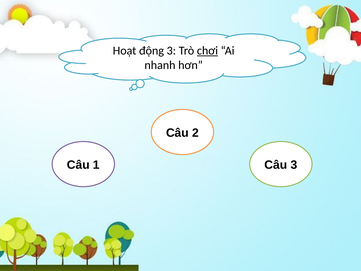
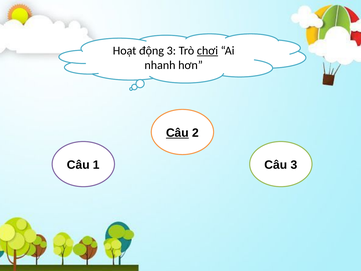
Câu underline: none -> present (177, 133)
